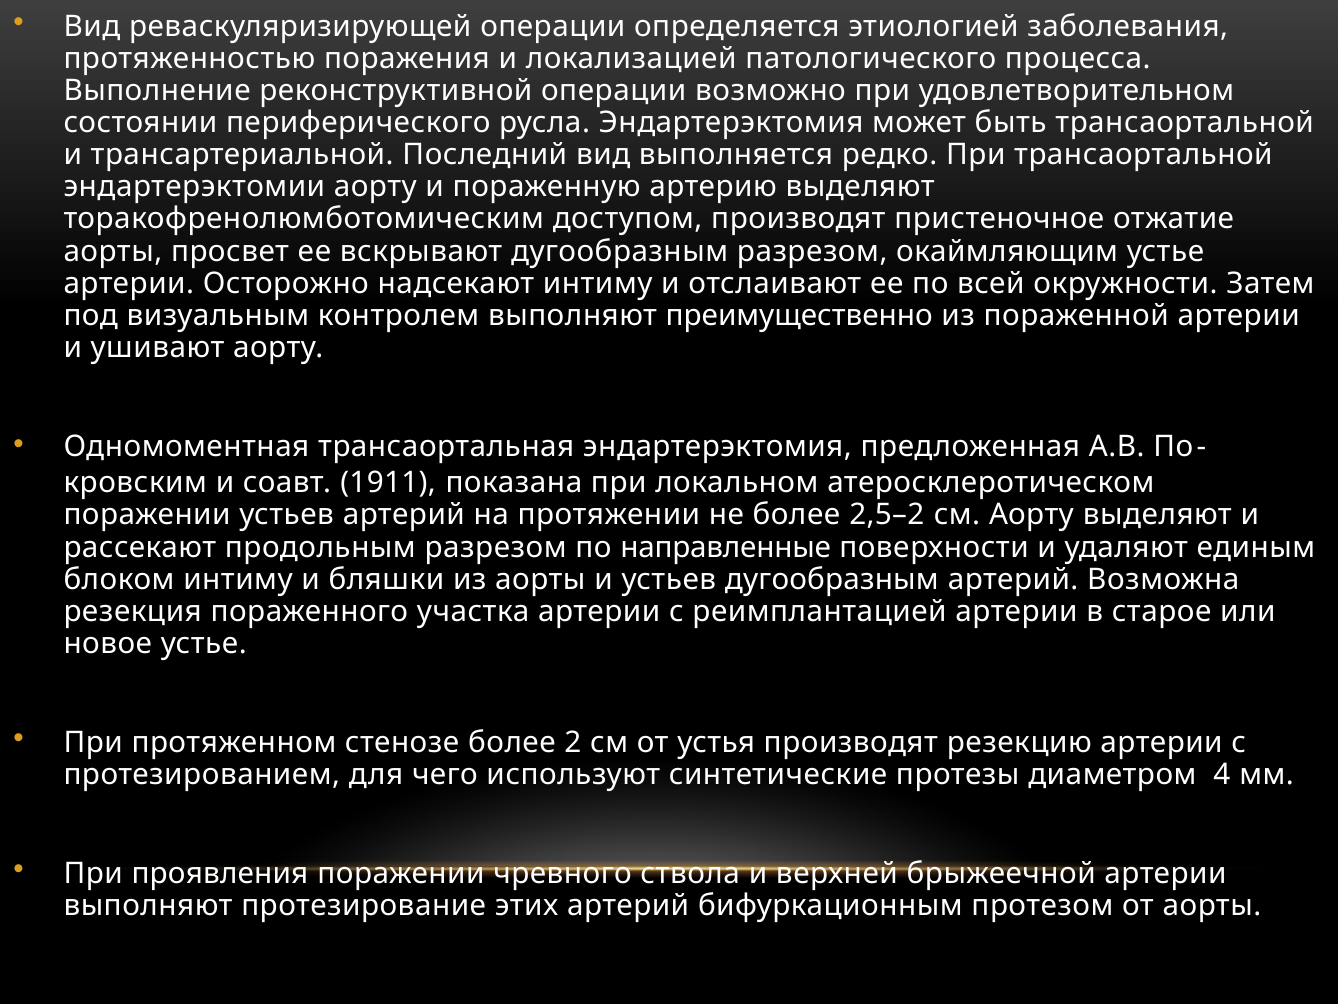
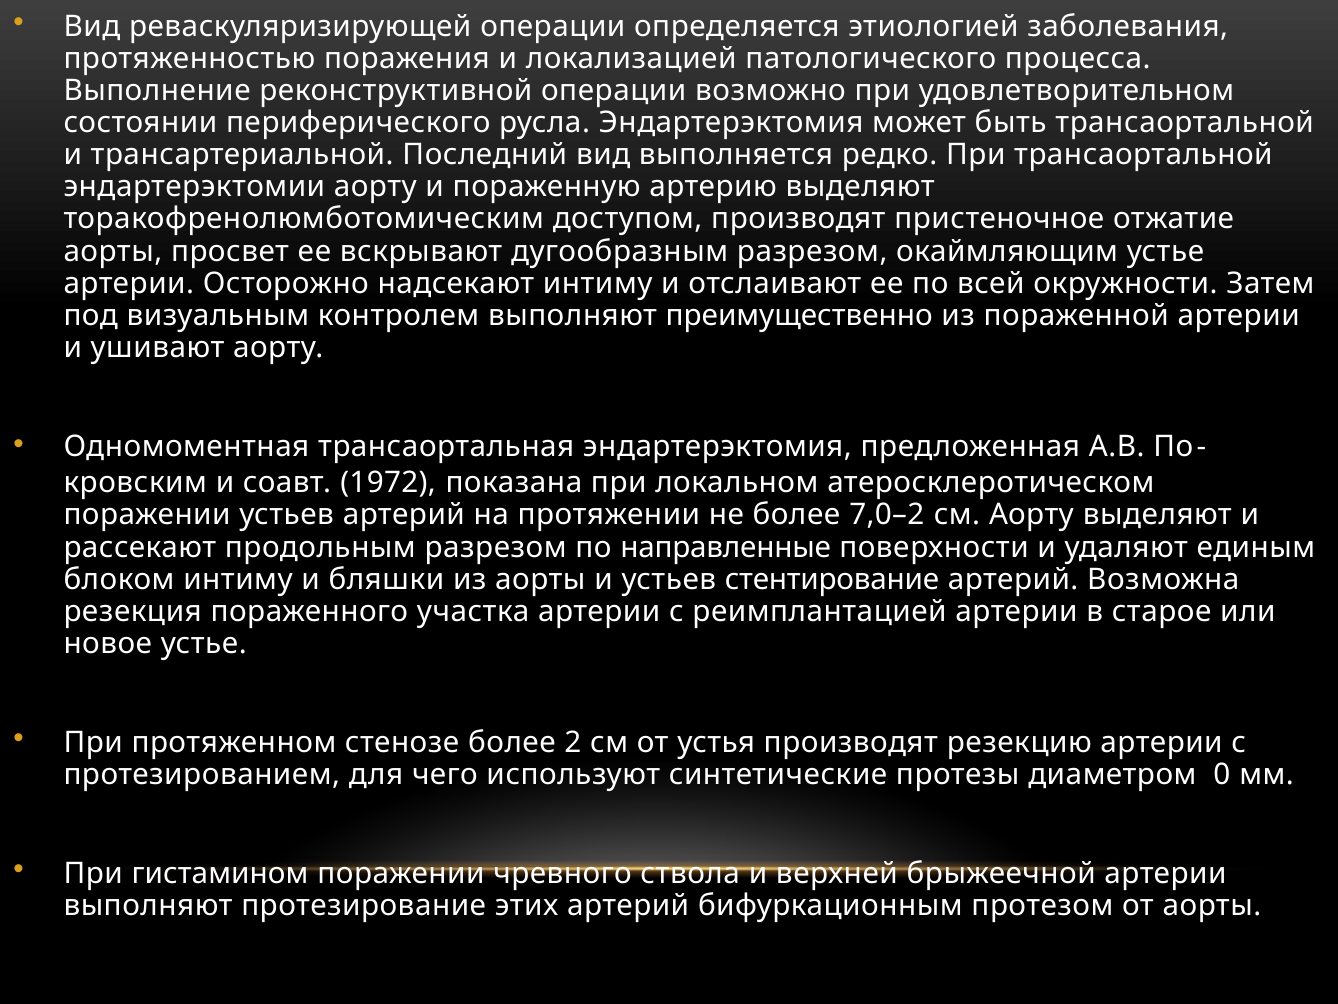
1911: 1911 -> 1972 (388, 483)
2,5–2: 2,5–2 -> 7,0–2 (887, 515)
устьев дугообразным: дугообразным -> стентирование (832, 579)
4: 4 -> 0 (1222, 774)
проявления: проявления -> гистамином (220, 874)
